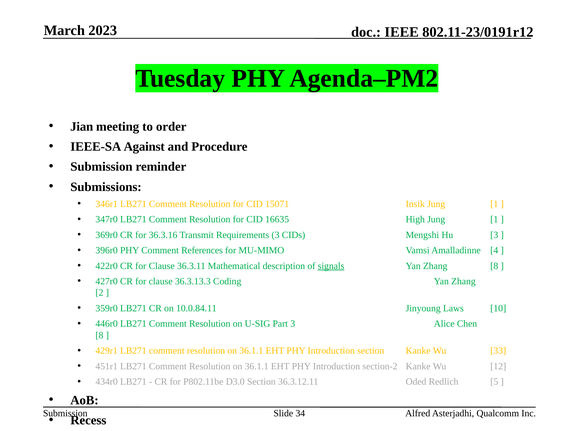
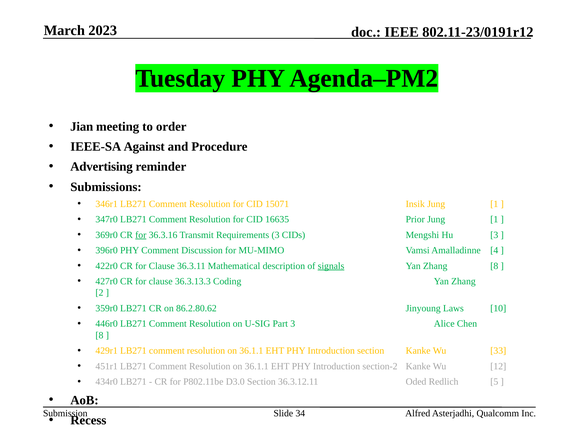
Submission: Submission -> Advertising (102, 167)
High: High -> Prior (415, 219)
for underline: none -> present (141, 235)
References: References -> Discussion (202, 250)
10.0.84.11: 10.0.84.11 -> 86.2.80.62 (196, 308)
